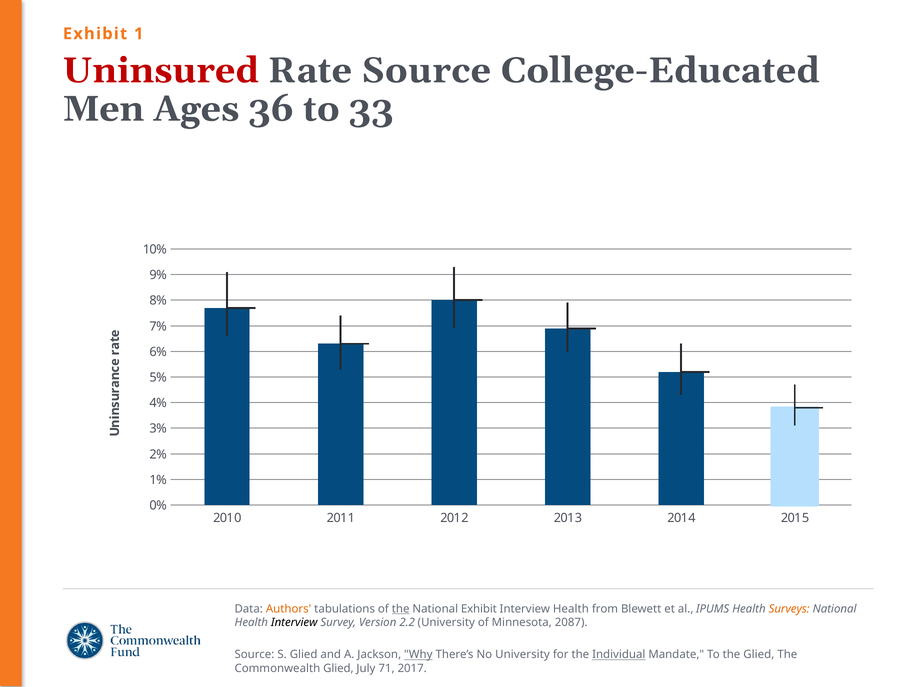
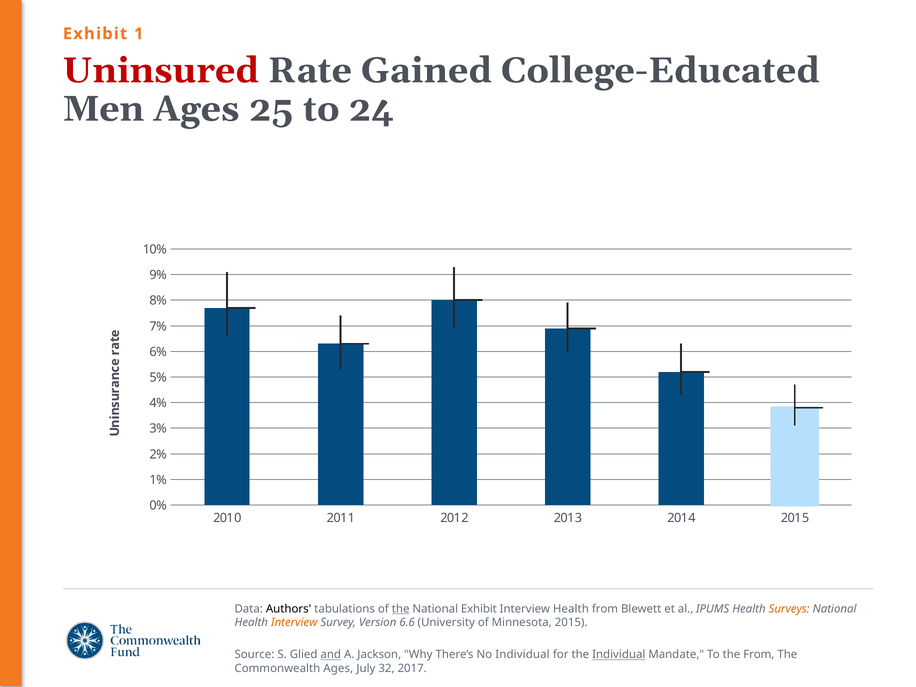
Rate Source: Source -> Gained (426, 71)
36: 36 -> 25 (271, 109)
33: 33 -> 24 (371, 109)
Authors colour: orange -> black (289, 609)
Interview colour: black -> orange (294, 623)
2.2: 2.2 -> 6.6 (407, 623)
Minnesota 2087: 2087 -> 2015 (571, 623)
and underline: none -> present (331, 655)
Why underline: present -> none (418, 655)
No University: University -> Individual (522, 655)
the Glied: Glied -> From (759, 655)
Commonwealth Glied: Glied -> Ages (338, 668)
71: 71 -> 32 (387, 668)
